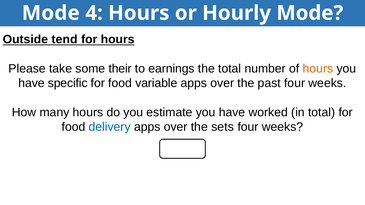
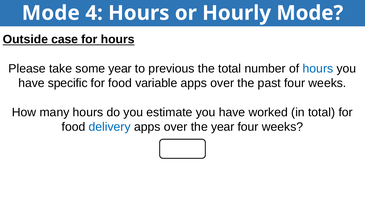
tend: tend -> case (65, 40)
some their: their -> year (120, 69)
earnings: earnings -> previous (171, 69)
hours colour: orange -> blue (318, 69)
the sets: sets -> year (223, 127)
